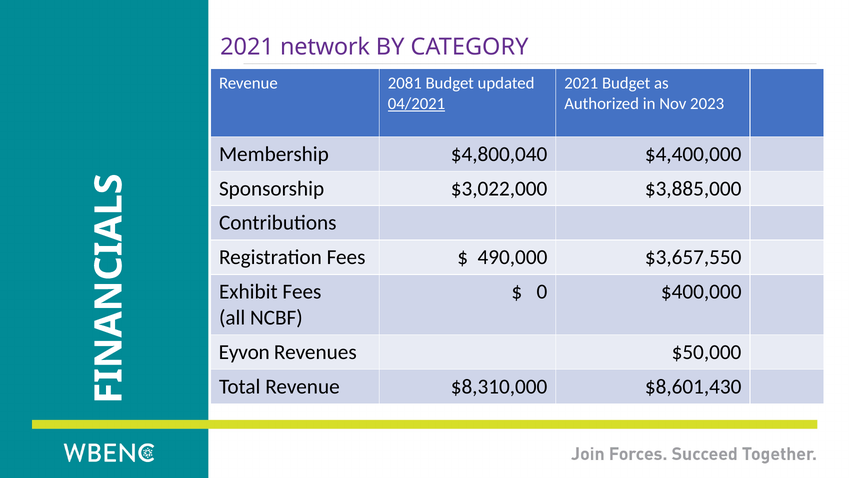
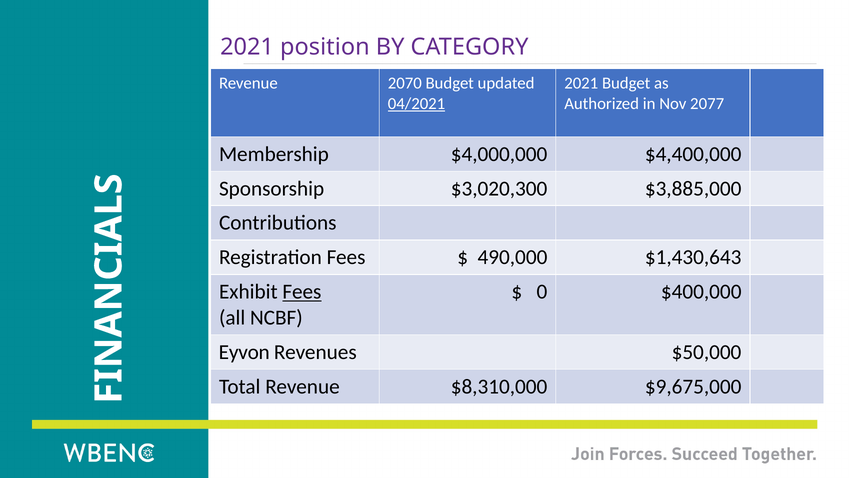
network: network -> position (325, 47)
2081: 2081 -> 2070 (405, 83)
2023: 2023 -> 2077 (707, 104)
$4,800,040: $4,800,040 -> $4,000,000 (499, 154)
$3,022,000: $3,022,000 -> $3,020,300 (499, 188)
$3,657,550: $3,657,550 -> $1,430,643 (693, 257)
Fees underline: none -> present (302, 292)
$8,601,430: $8,601,430 -> $9,675,000 (693, 386)
